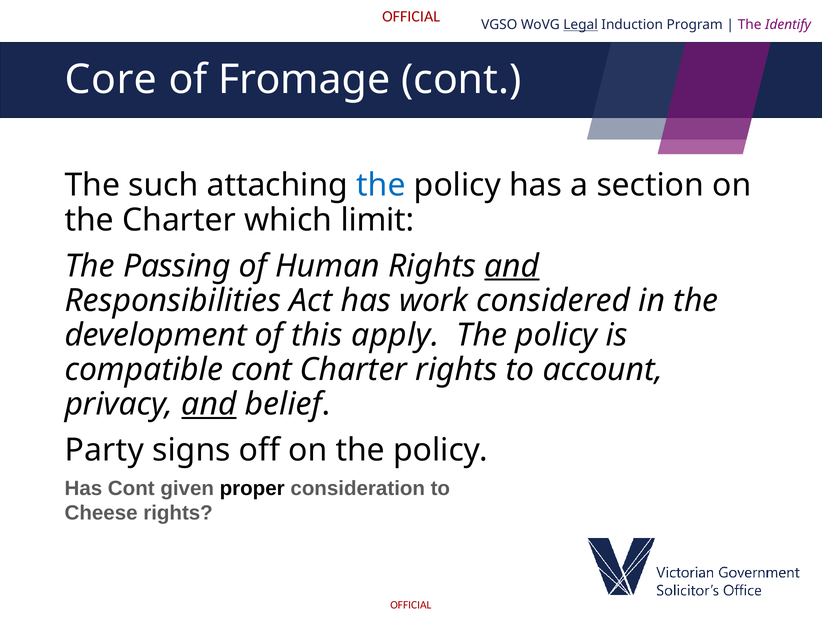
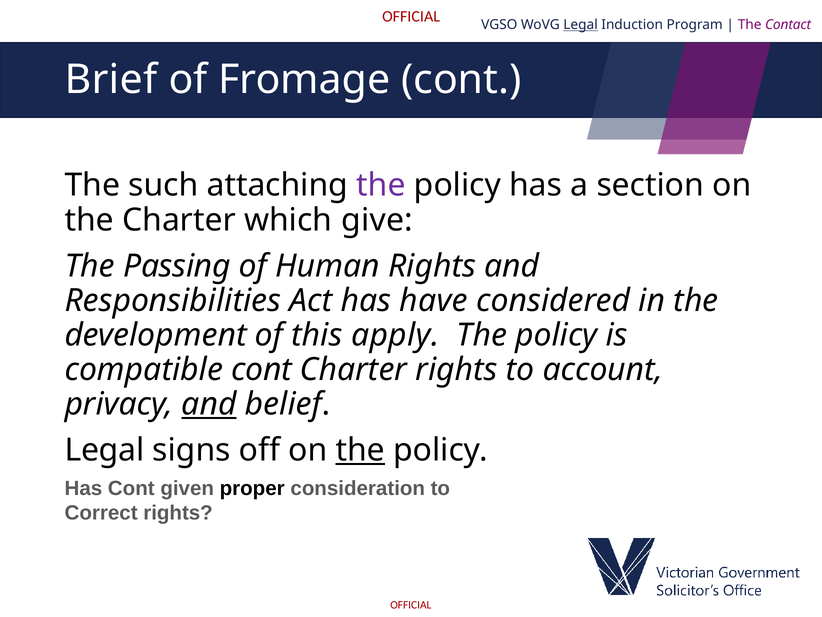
Identify: Identify -> Contact (788, 25)
Core: Core -> Brief (111, 80)
the colour: blue -> purple (381, 185)
limit: limit -> give (377, 220)
and underline: present -> none (512, 266)
work: work -> have (434, 300)
Party: Party -> Legal (104, 450)
the underline: none -> present (360, 450)
Cheese: Cheese -> Correct (101, 513)
